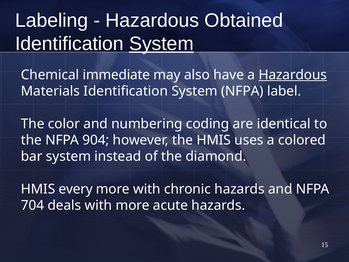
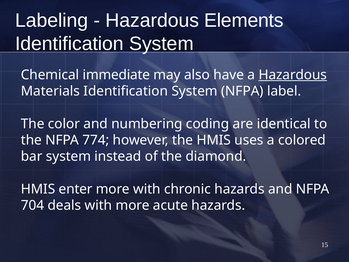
Obtained: Obtained -> Elements (244, 21)
System underline: present -> none (161, 44)
904: 904 -> 774 (96, 140)
every: every -> enter (76, 189)
